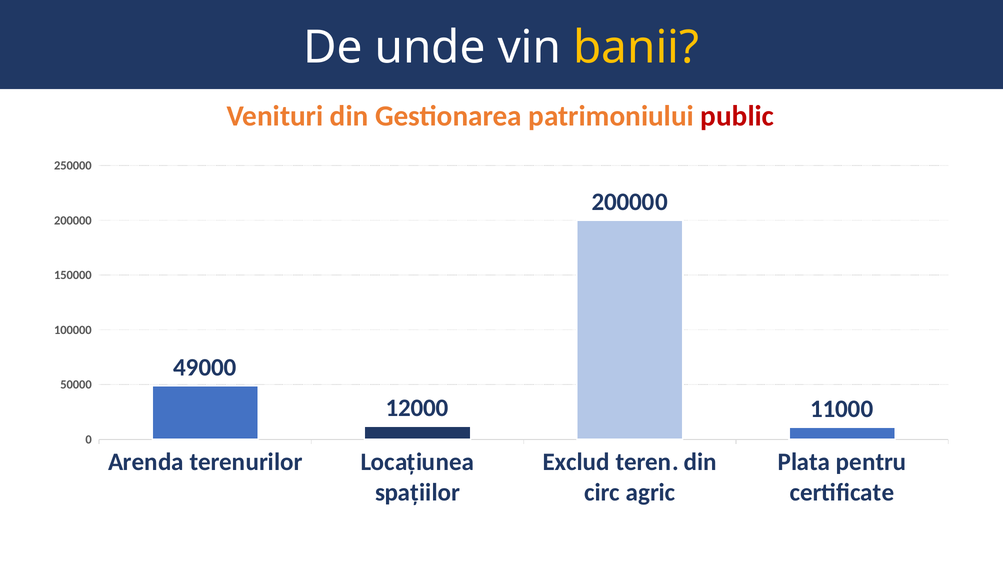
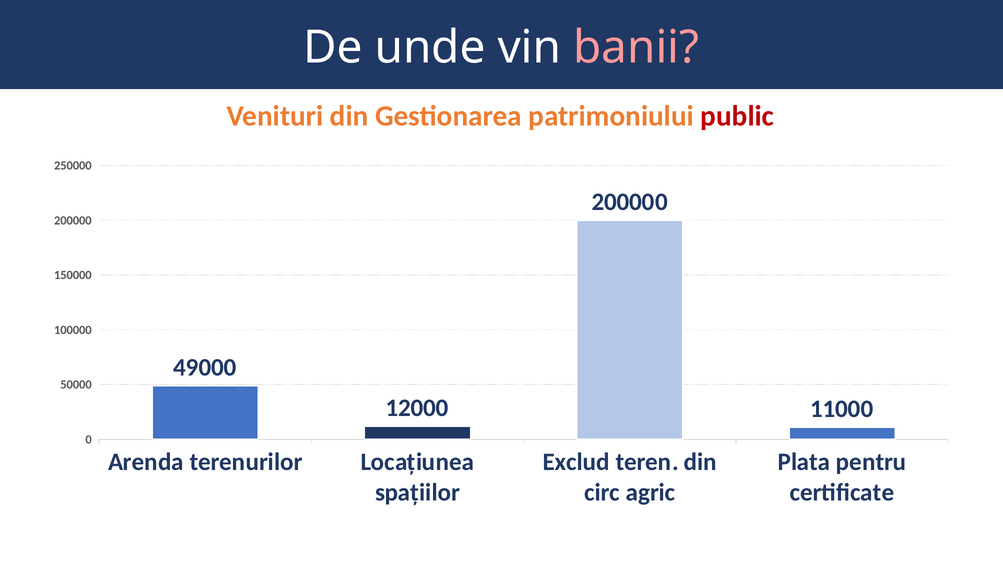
banii colour: yellow -> pink (636, 47)
